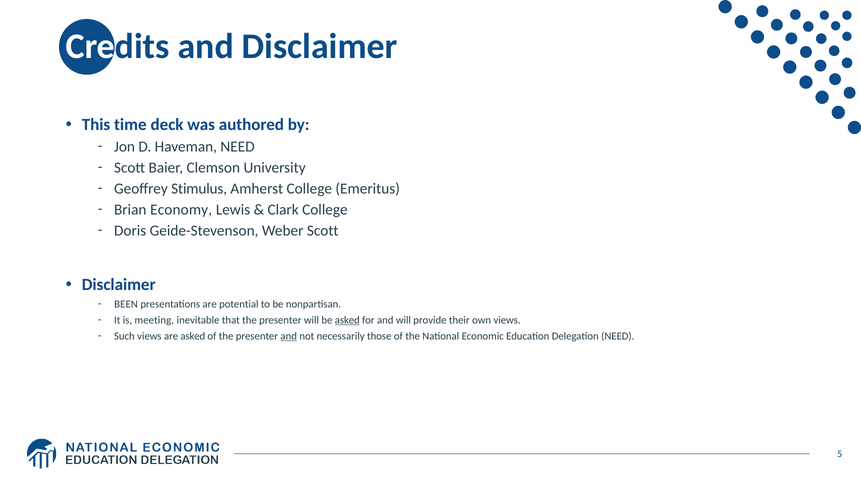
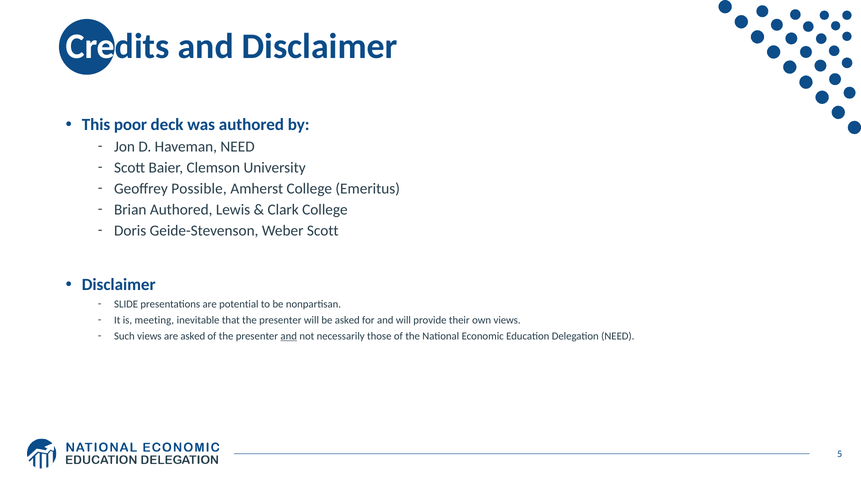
time: time -> poor (130, 125)
Stimulus: Stimulus -> Possible (199, 188)
Brian Economy: Economy -> Authored (181, 209)
BEEN: BEEN -> SLIDE (126, 304)
asked underline: present -> none (347, 320)
